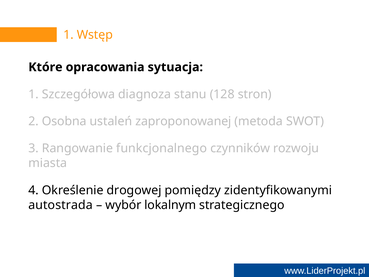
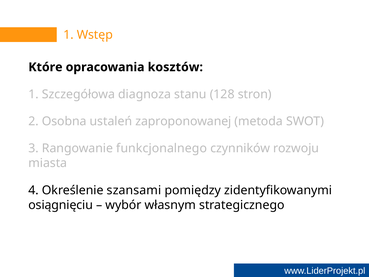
sytuacja: sytuacja -> kosztów (175, 67)
drogowej: drogowej -> szansami (134, 190)
autostrada: autostrada -> osiągnięciu (61, 205)
lokalnym: lokalnym -> własnym (170, 205)
